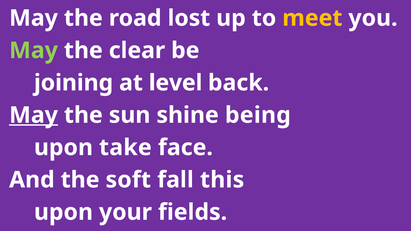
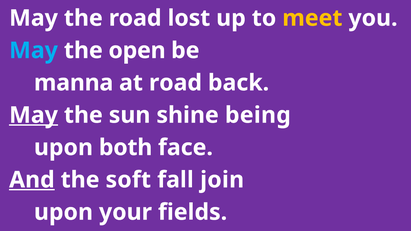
May colour: light green -> light blue (33, 51)
clear: clear -> open (137, 51)
joining: joining -> manna (74, 83)
at level: level -> road (175, 83)
take: take -> both (126, 148)
And underline: none -> present (32, 180)
this: this -> join (222, 180)
